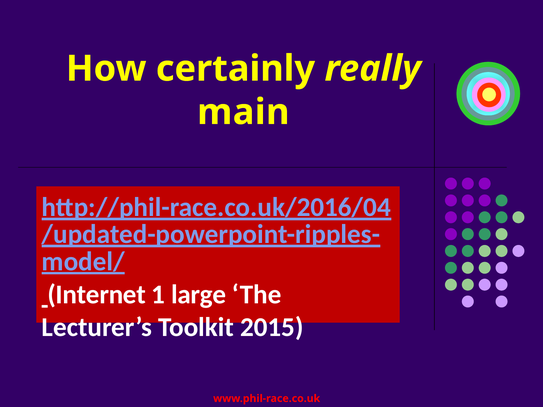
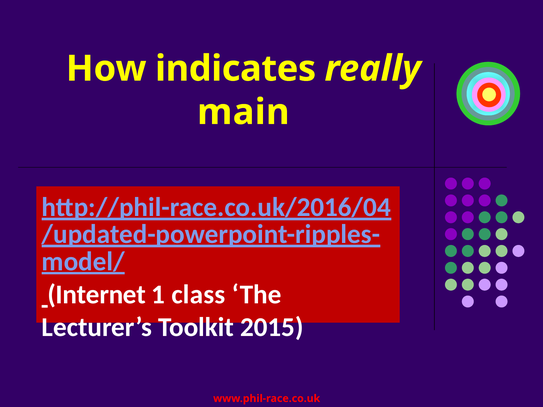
certainly: certainly -> indicates (236, 69)
large: large -> class (198, 295)
